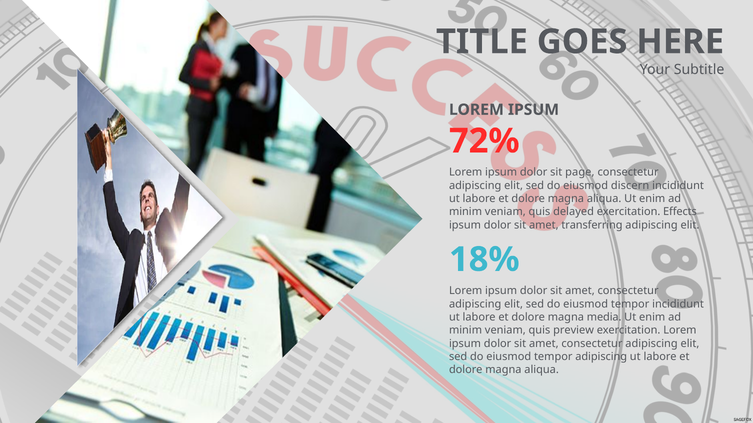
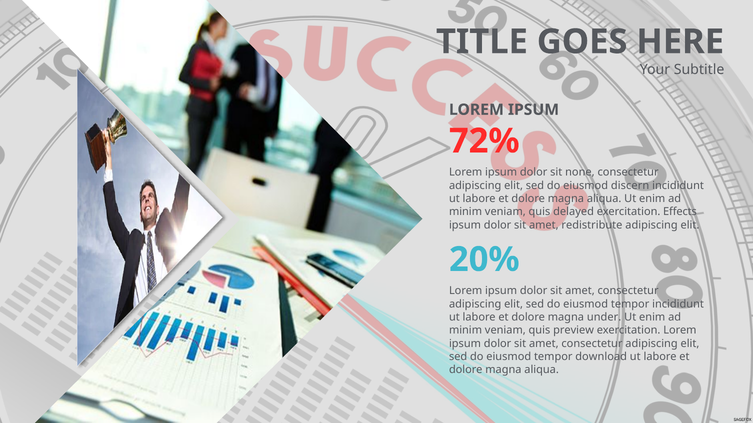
page: page -> none (580, 173)
transferring: transferring -> redistribute (592, 225)
18%: 18% -> 20% (484, 260)
media: media -> under (604, 318)
tempor adipiscing: adipiscing -> download (601, 357)
